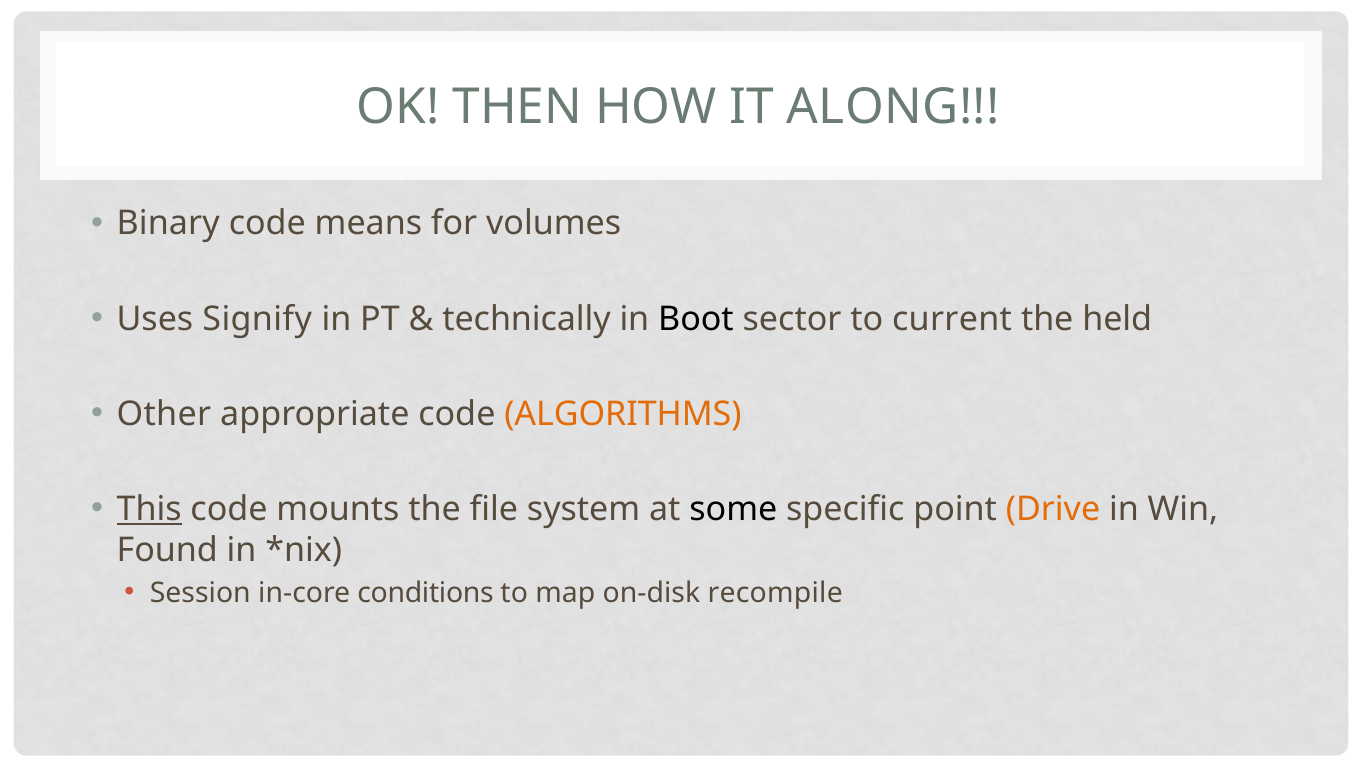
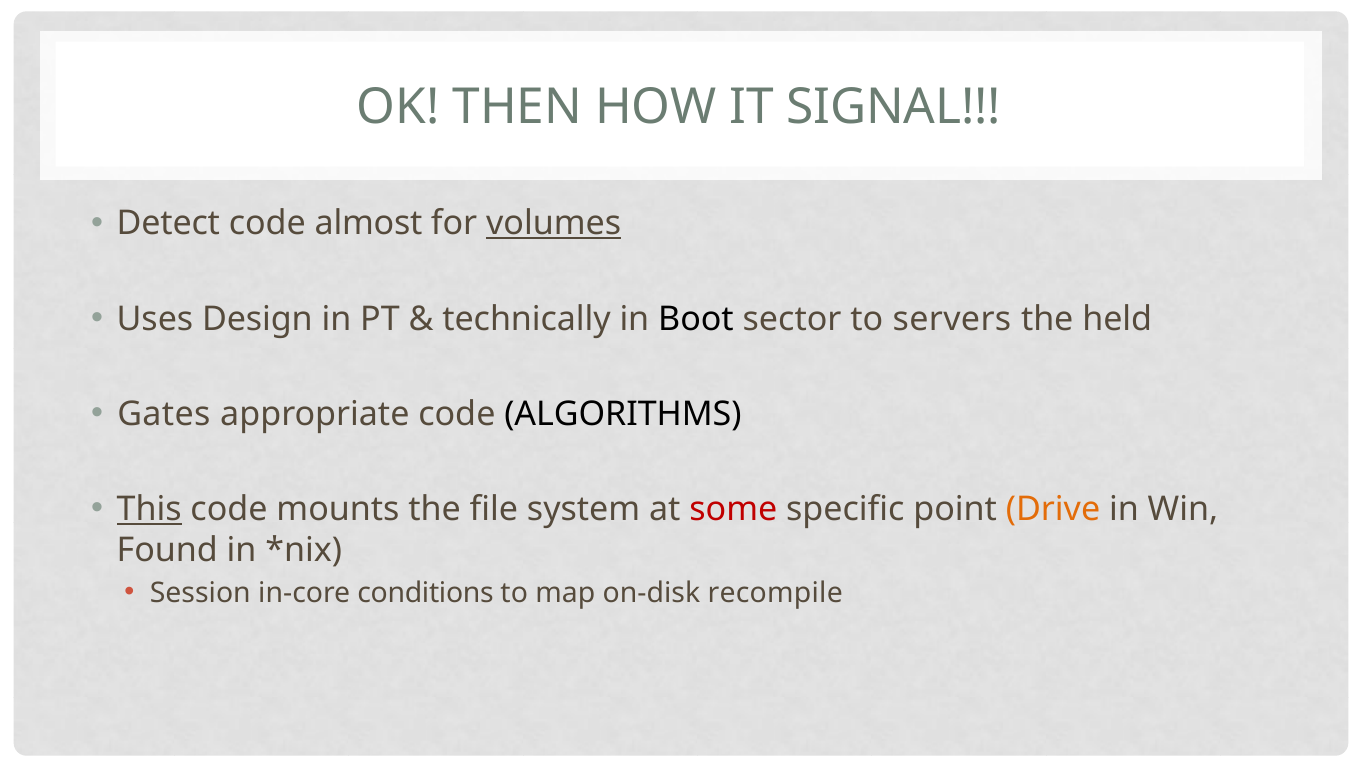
ALONG: ALONG -> SIGNAL (894, 107)
Binary: Binary -> Detect (168, 224)
means: means -> almost (369, 224)
volumes underline: none -> present (554, 224)
Signify: Signify -> Design (257, 319)
current: current -> servers (952, 319)
Other: Other -> Gates (164, 414)
ALGORITHMS colour: orange -> black (623, 414)
some colour: black -> red (733, 510)
